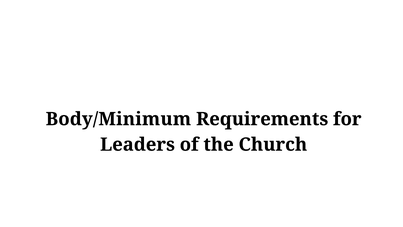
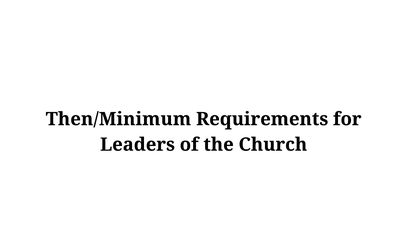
Body/Minimum: Body/Minimum -> Then/Minimum (118, 119)
